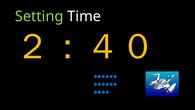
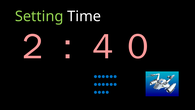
２：４０ colour: yellow -> pink (85, 47)
